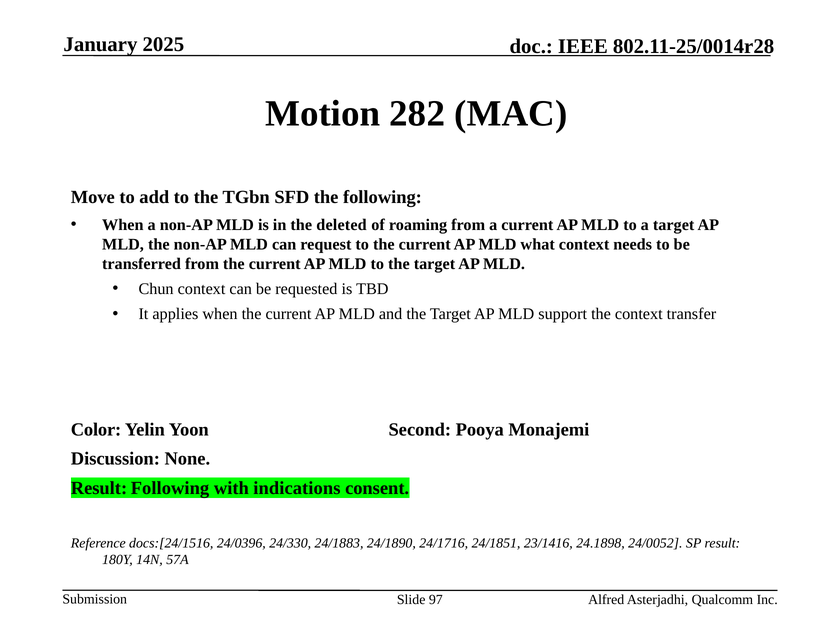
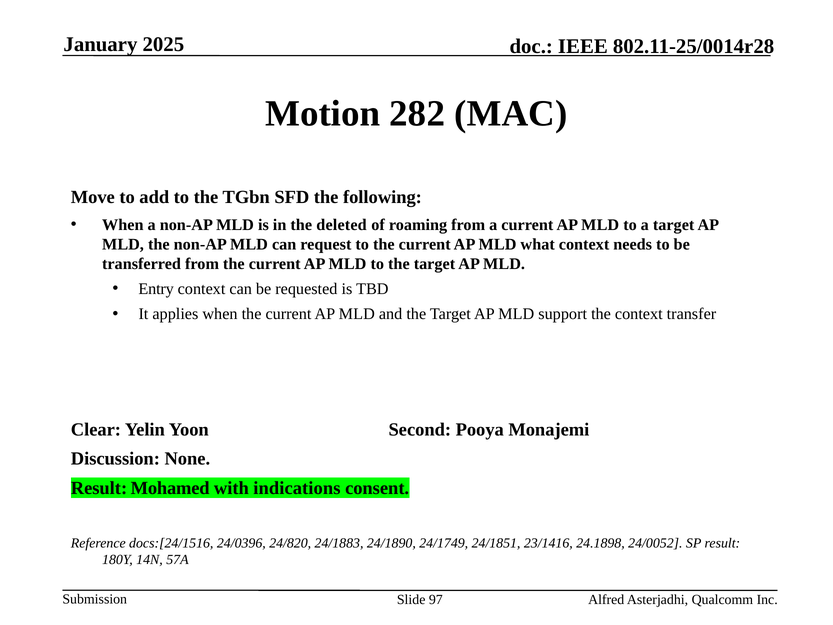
Chun: Chun -> Entry (156, 289)
Color: Color -> Clear (96, 429)
Result Following: Following -> Mohamed (170, 488)
24/330: 24/330 -> 24/820 (290, 543)
24/1716: 24/1716 -> 24/1749 (444, 543)
